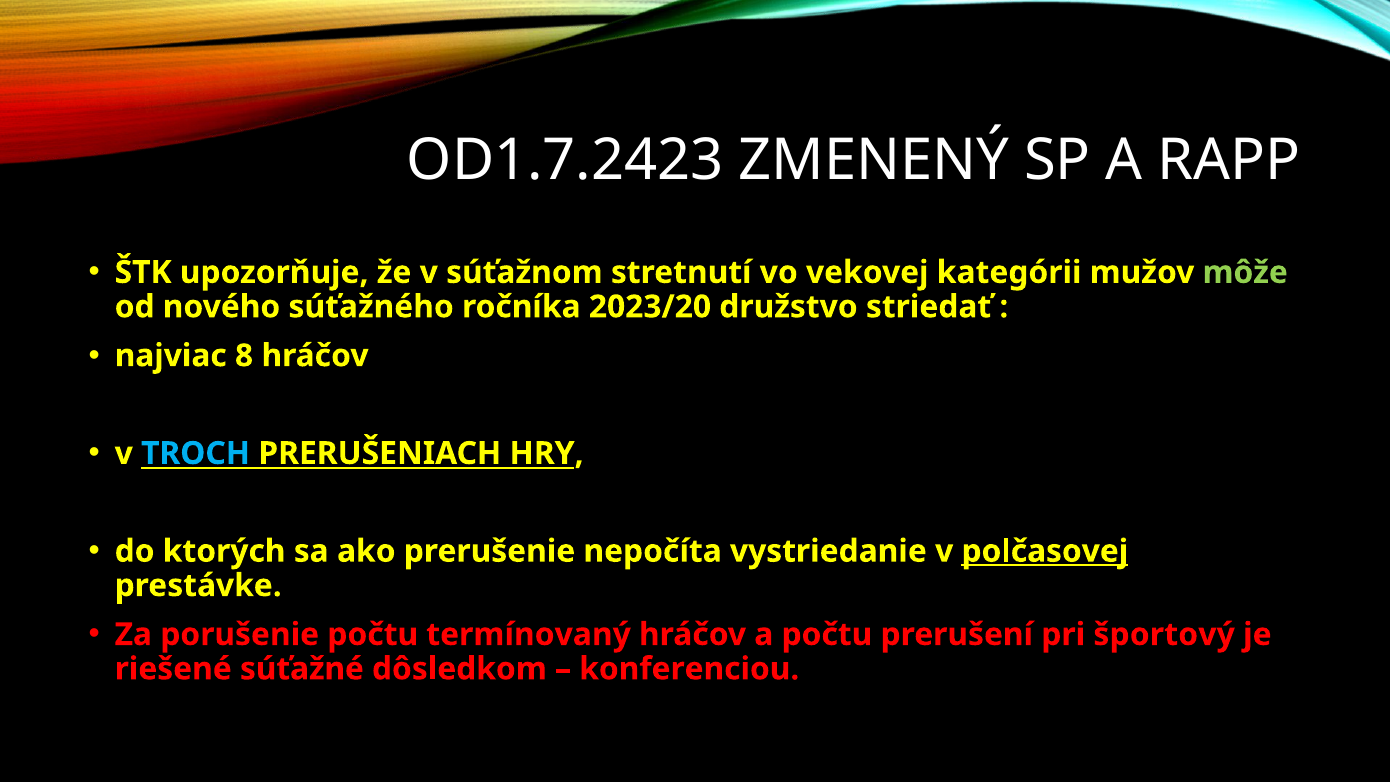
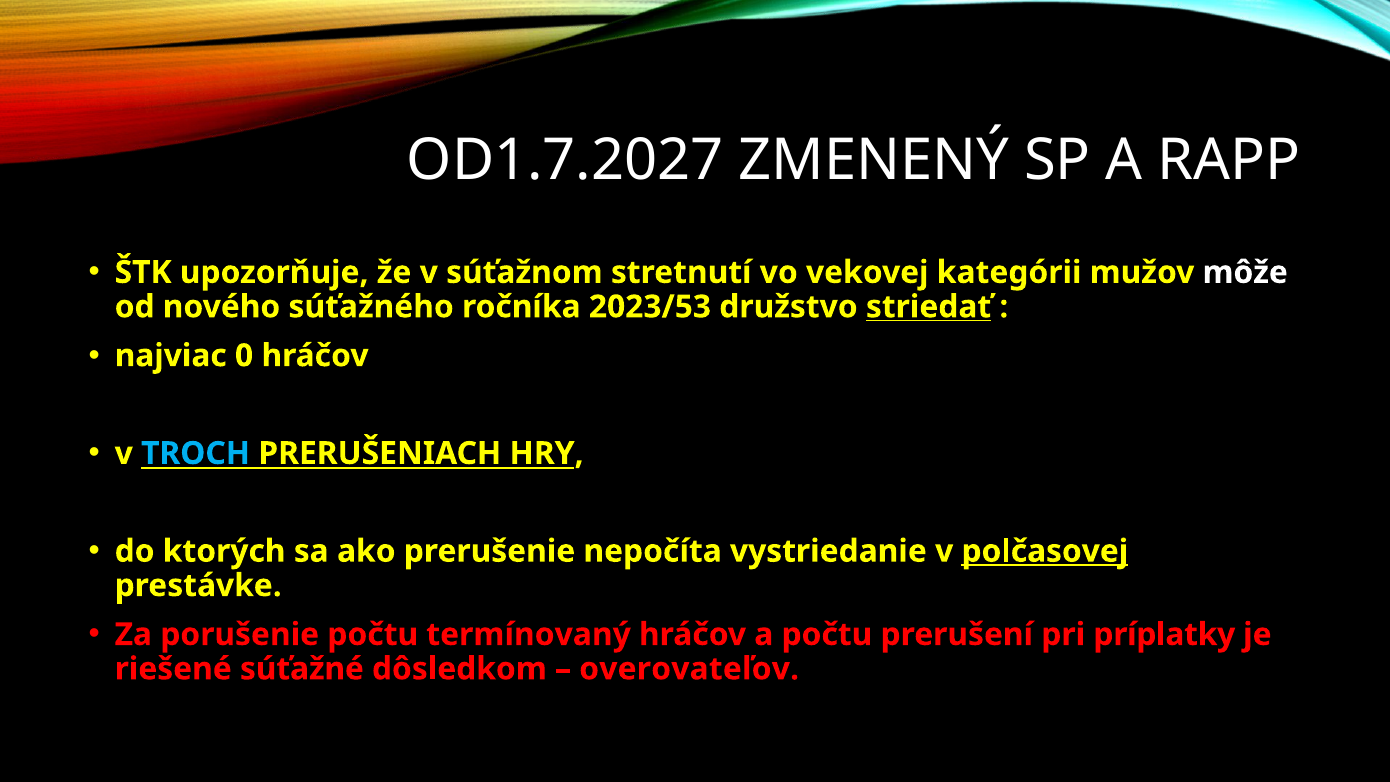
OD1.7.2423: OD1.7.2423 -> OD1.7.2027 (565, 160)
môže colour: light green -> white (1245, 272)
2023/20: 2023/20 -> 2023/53 (650, 307)
striedať underline: none -> present (929, 307)
8: 8 -> 0 (244, 356)
športový: športový -> príplatky (1164, 634)
konferenciou: konferenciou -> overovateľov (689, 669)
